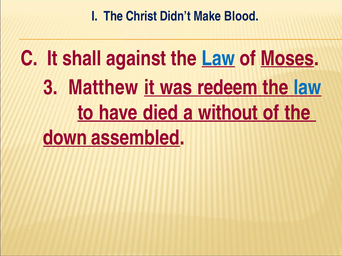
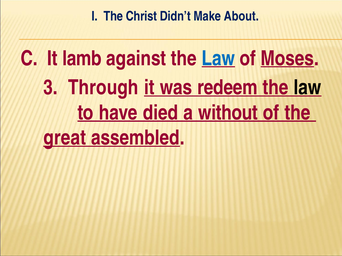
Blood: Blood -> About (241, 16)
shall: shall -> lamb (82, 58)
Matthew: Matthew -> Through (103, 88)
law colour: blue -> black (307, 88)
down: down -> great (65, 138)
